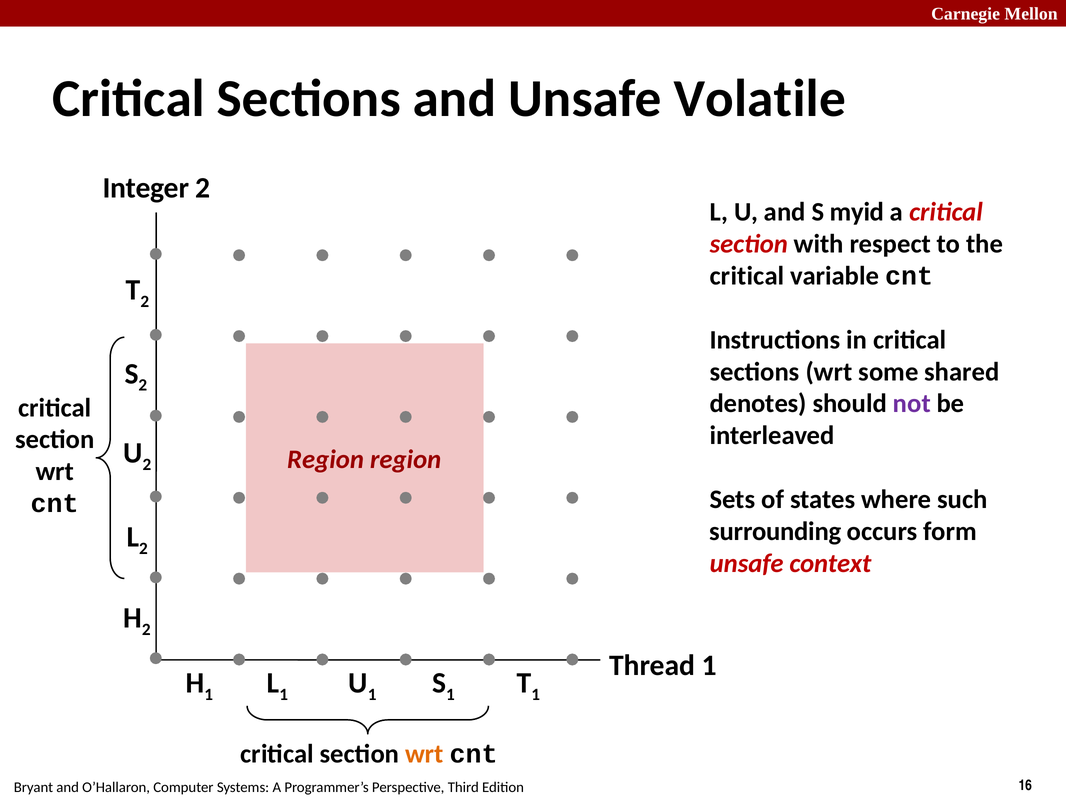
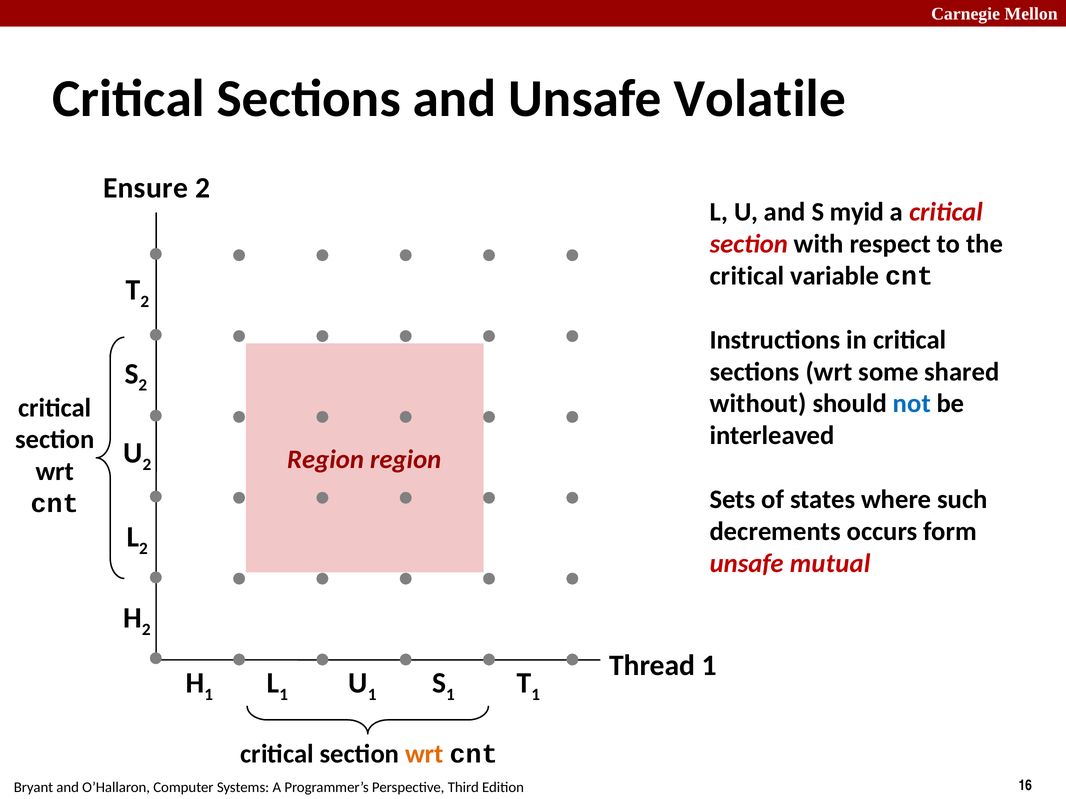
Integer: Integer -> Ensure (146, 188)
denotes: denotes -> without (758, 404)
not colour: purple -> blue (912, 404)
surrounding: surrounding -> decrements (775, 532)
context: context -> mutual (830, 564)
